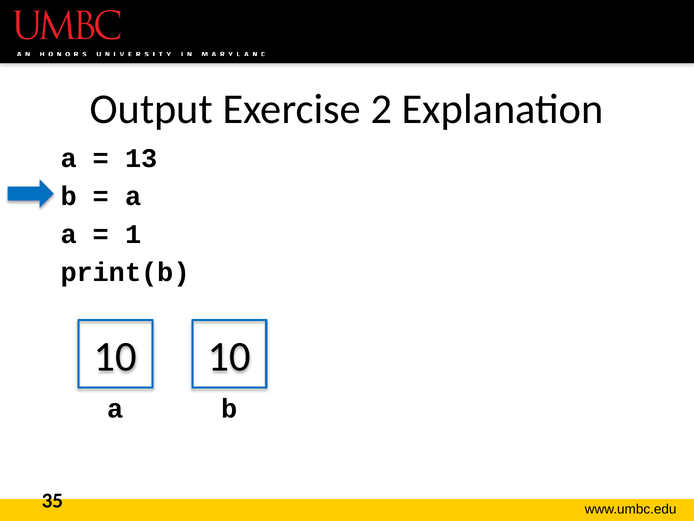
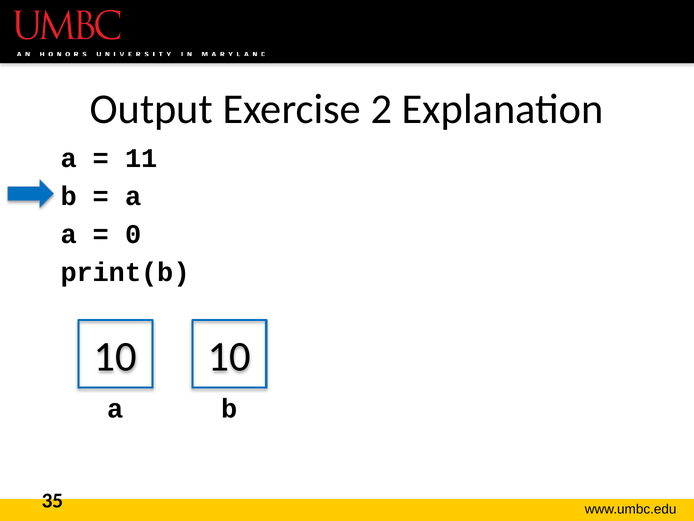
13: 13 -> 11 (141, 158)
1: 1 -> 0 (133, 234)
